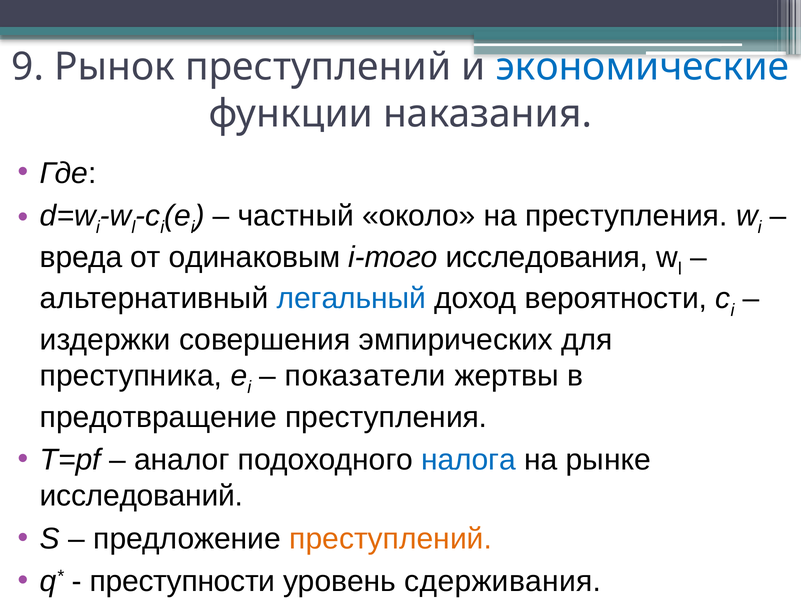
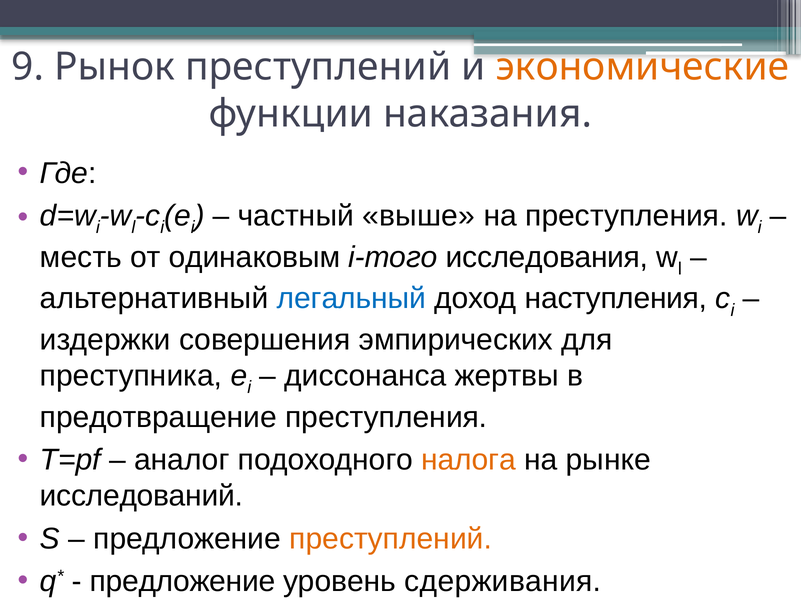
экономические colour: blue -> orange (642, 67)
около: около -> выше (419, 216)
вреда: вреда -> месть (81, 257)
вероятности: вероятности -> наступления (616, 298)
показатели: показатели -> диссонанса (366, 376)
налога colour: blue -> orange (468, 460)
преступности: преступности -> предложение (183, 581)
